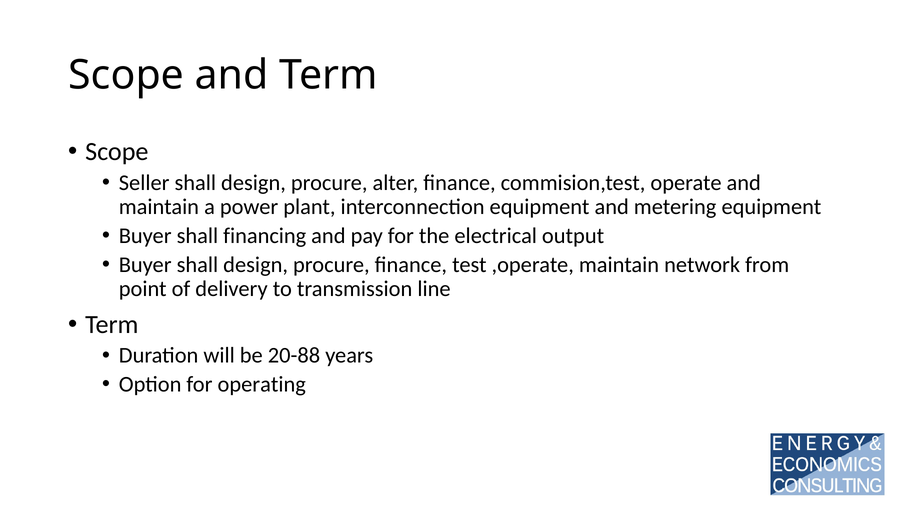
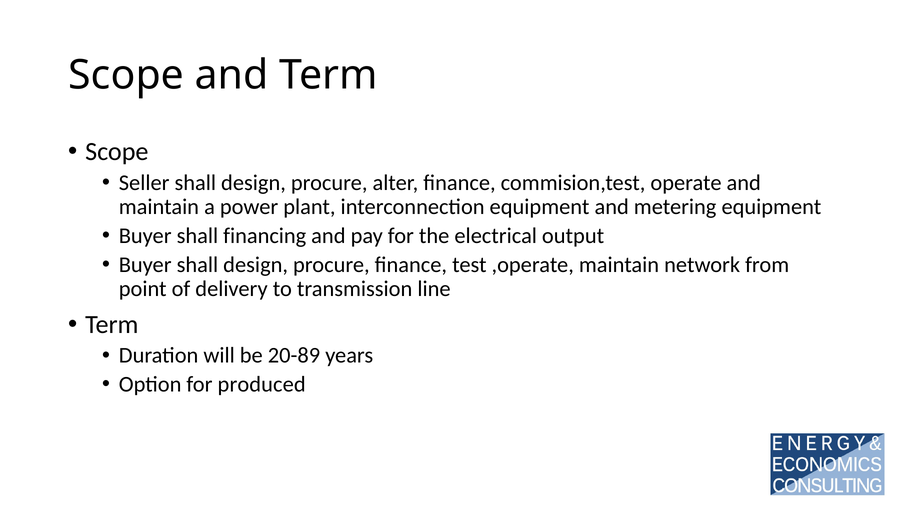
20-88: 20-88 -> 20-89 (294, 355)
operating: operating -> produced (262, 384)
